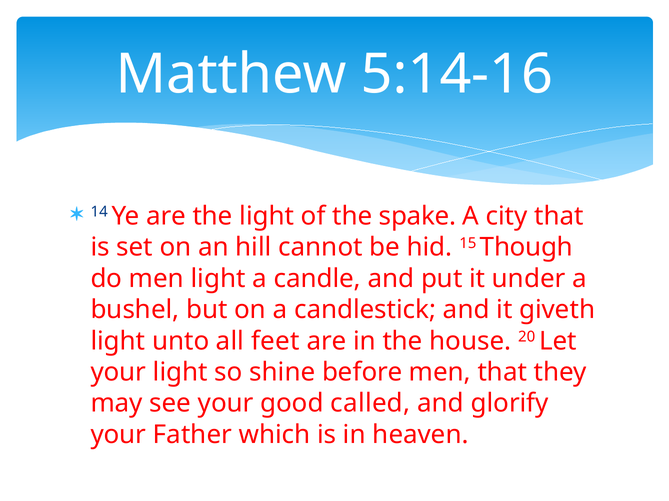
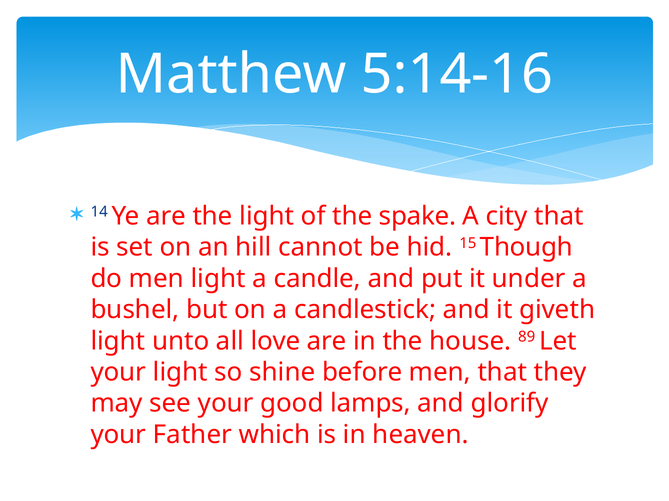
feet: feet -> love (276, 341)
20: 20 -> 89 (527, 337)
called: called -> lamps (371, 404)
